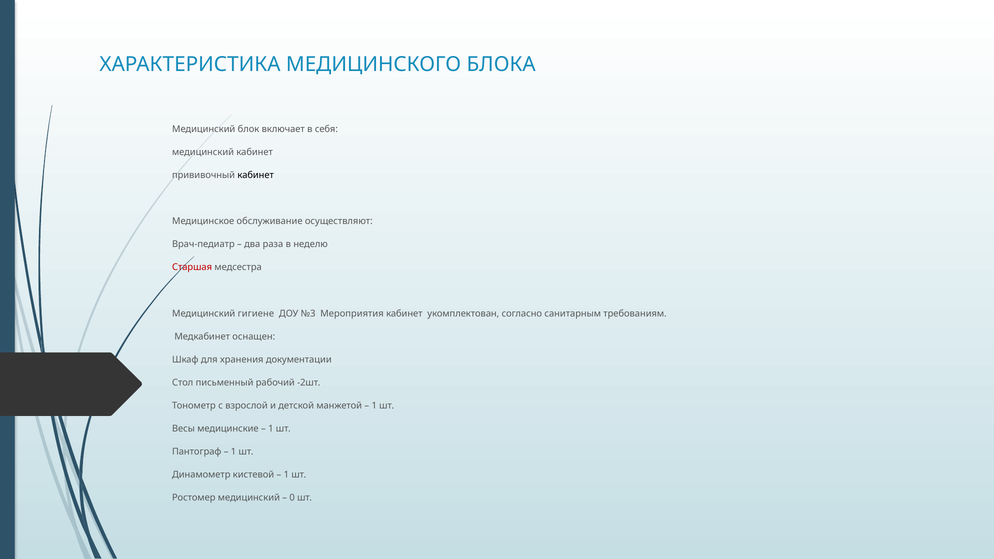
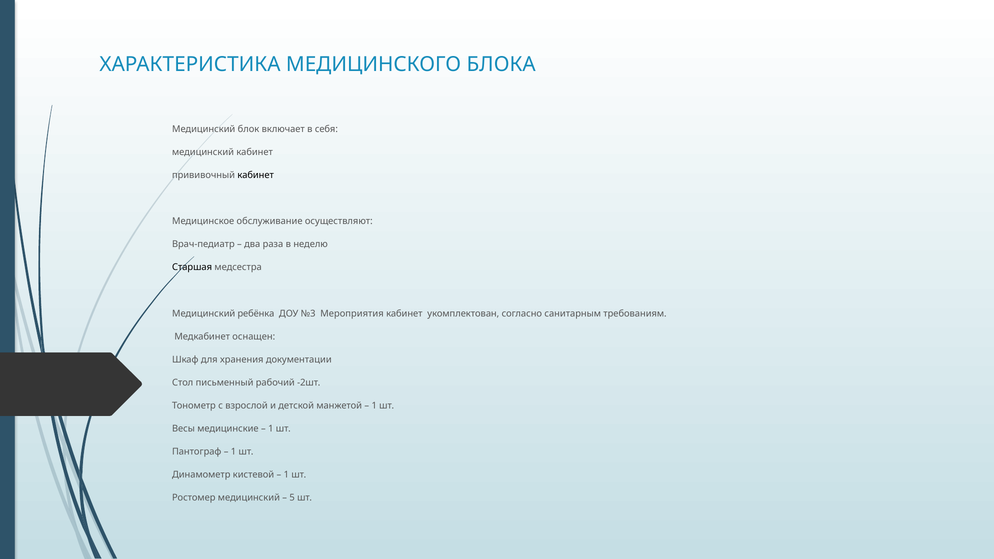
Старшая colour: red -> black (192, 267)
гигиене: гигиене -> ребёнка (256, 313)
0: 0 -> 5 (292, 498)
